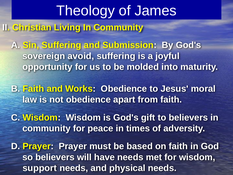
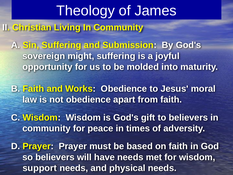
avoid: avoid -> might (81, 56)
